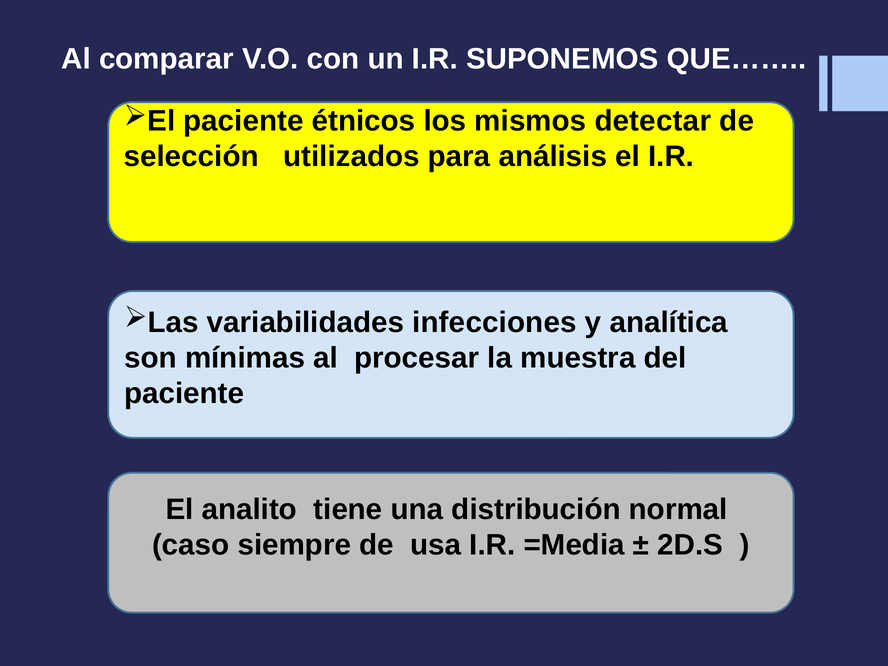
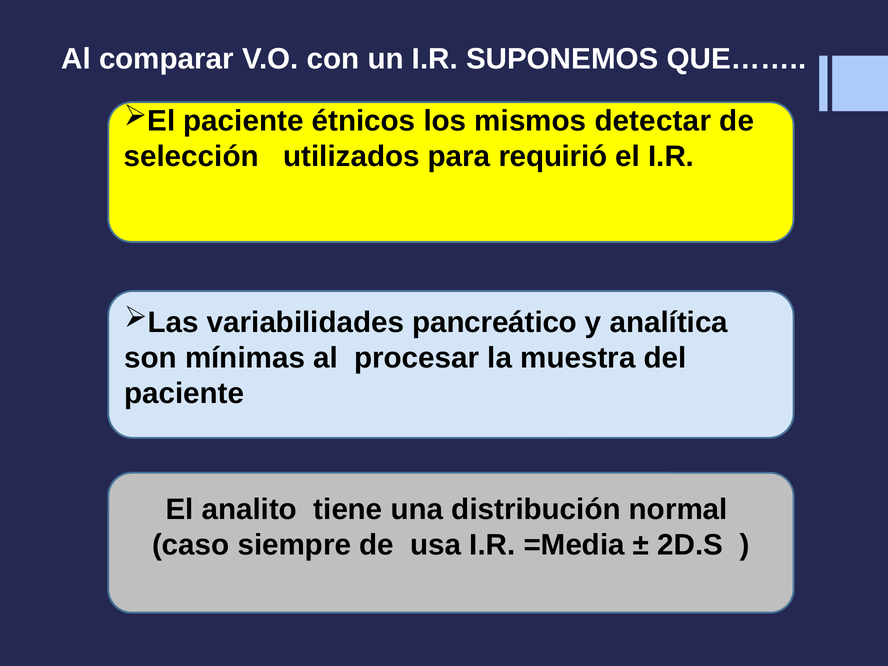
análisis: análisis -> requirió (553, 156)
infecciones: infecciones -> pancreático (495, 322)
